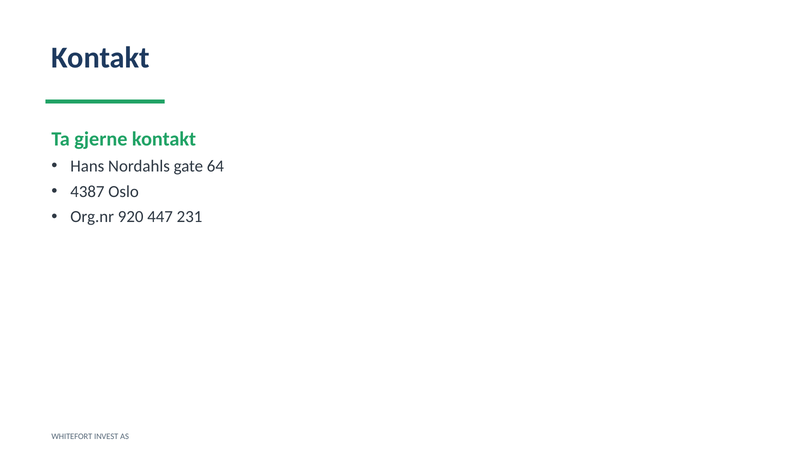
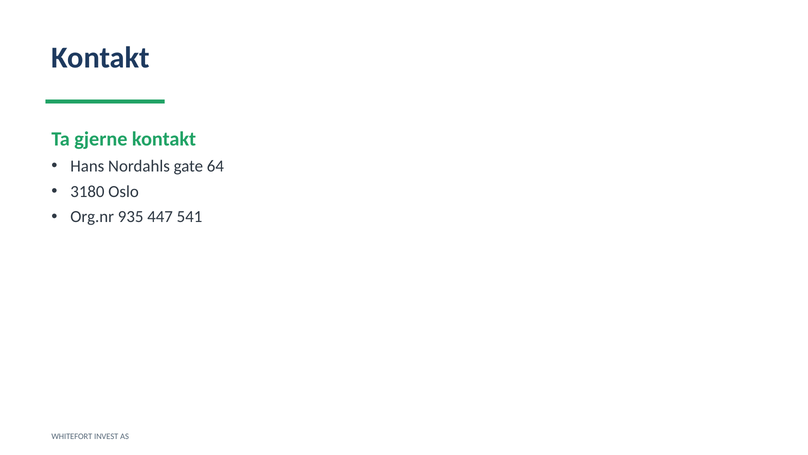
4387: 4387 -> 3180 (87, 191)
920: 920 -> 935 (131, 217)
231: 231 -> 541 (190, 217)
